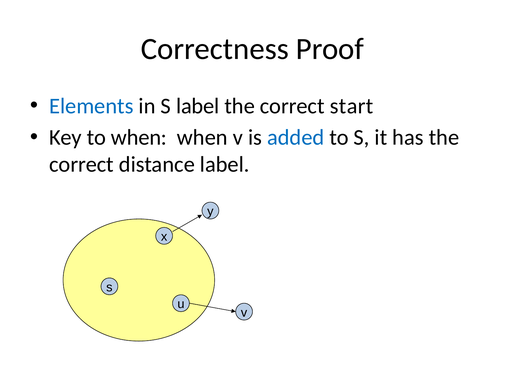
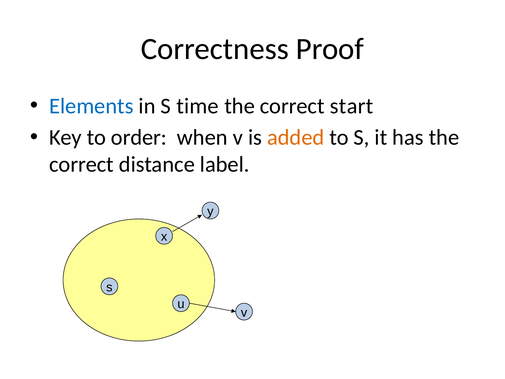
S label: label -> time (198, 106)
to when: when -> order (139, 137)
added colour: blue -> orange (296, 137)
